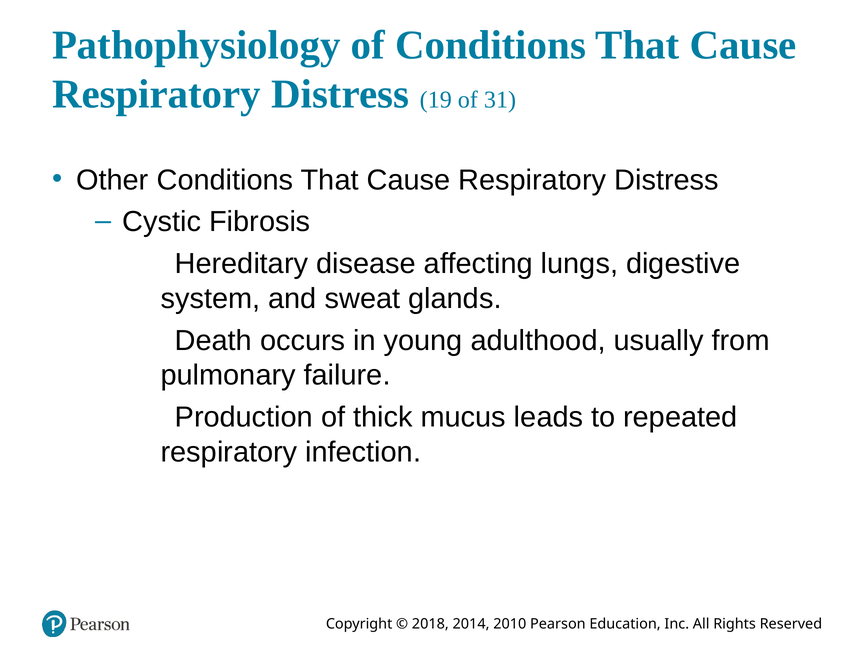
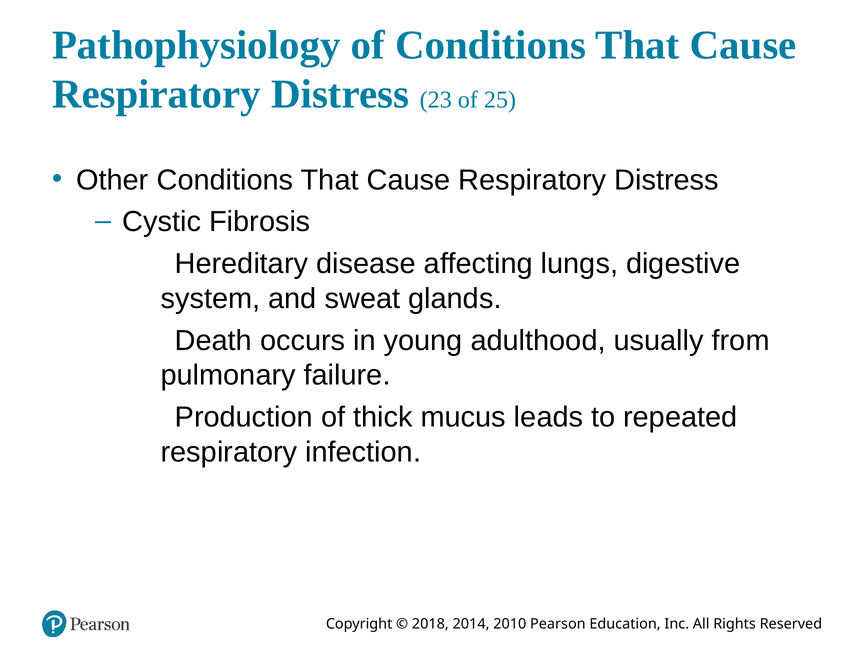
19: 19 -> 23 (436, 100)
31: 31 -> 25 (500, 100)
